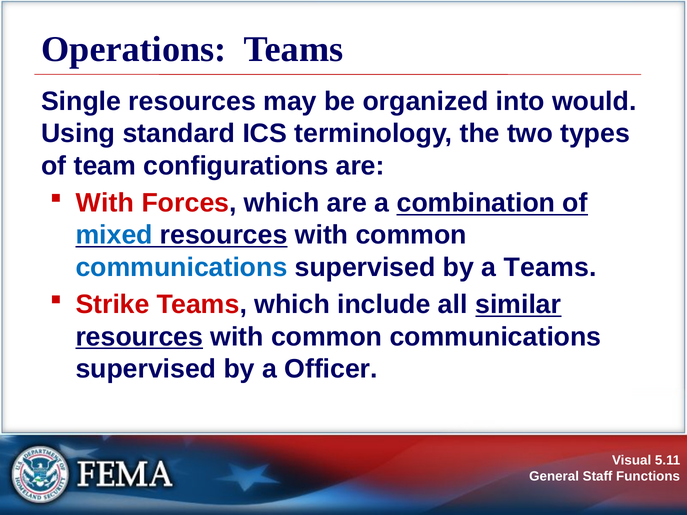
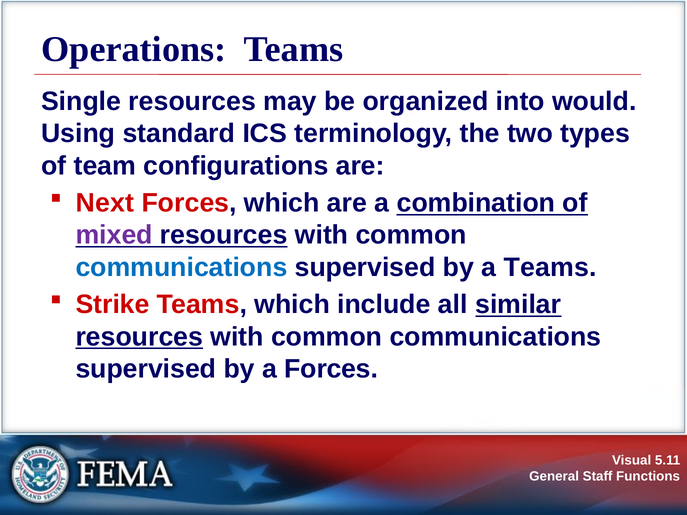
With: With -> Next (105, 203)
mixed colour: blue -> purple (114, 235)
a Officer: Officer -> Forces (331, 369)
